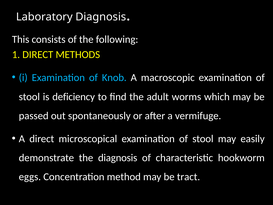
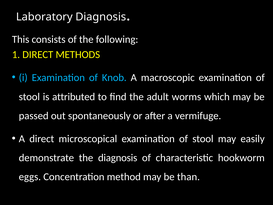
deficiency: deficiency -> attributed (74, 97)
tract: tract -> than (188, 177)
